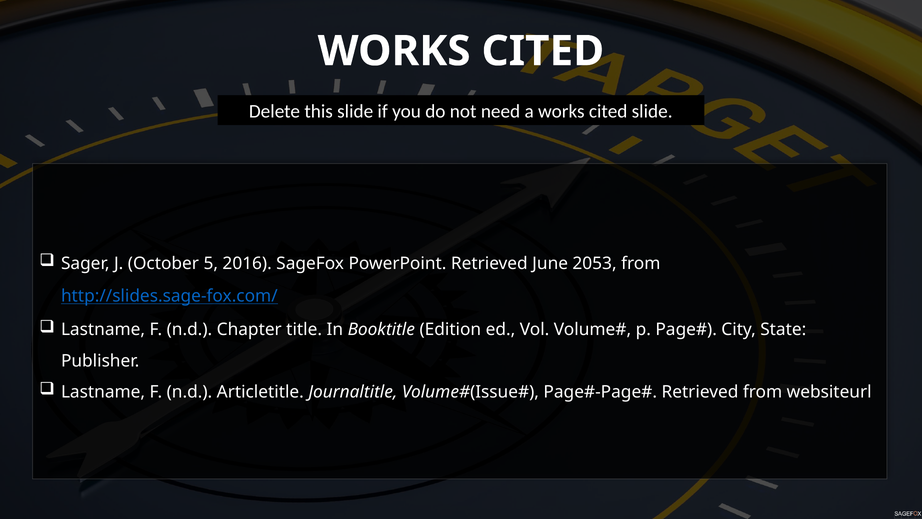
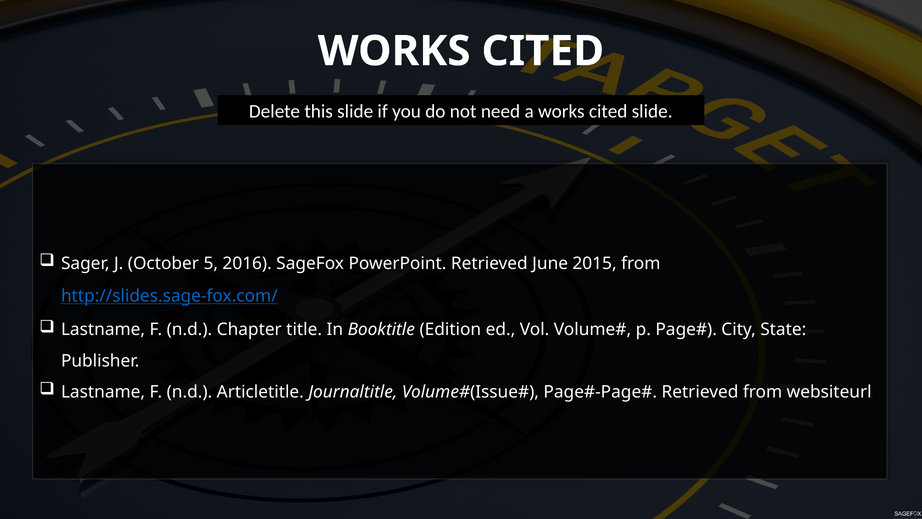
2053: 2053 -> 2015 (595, 263)
